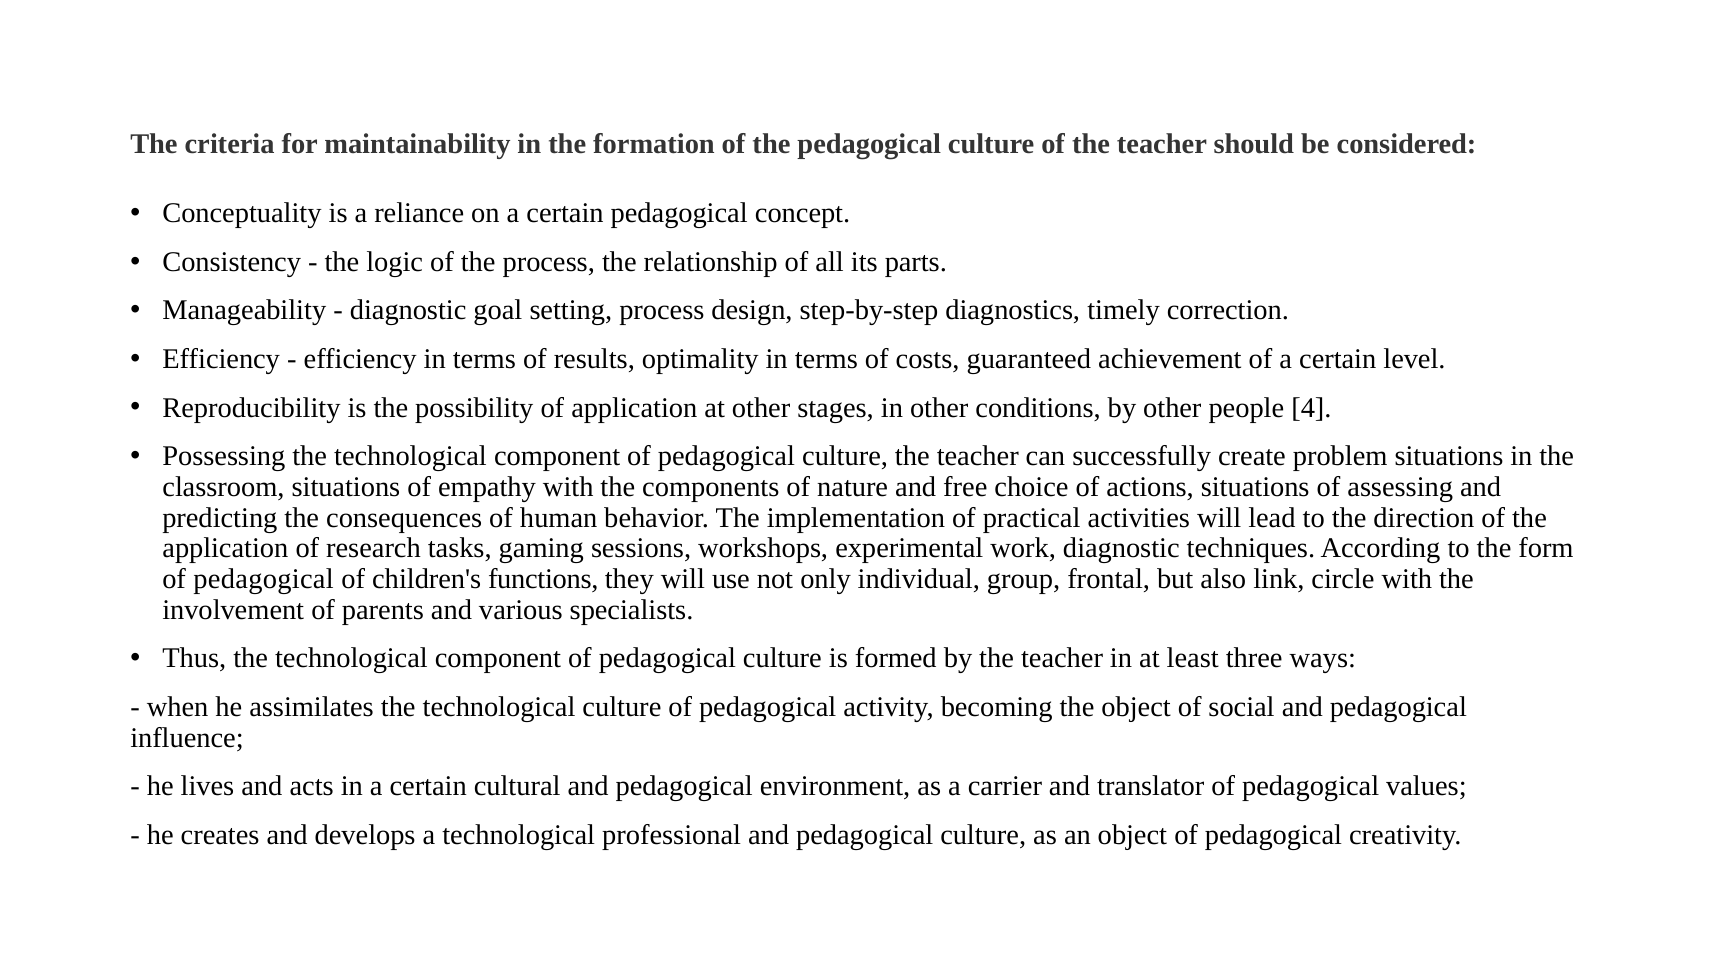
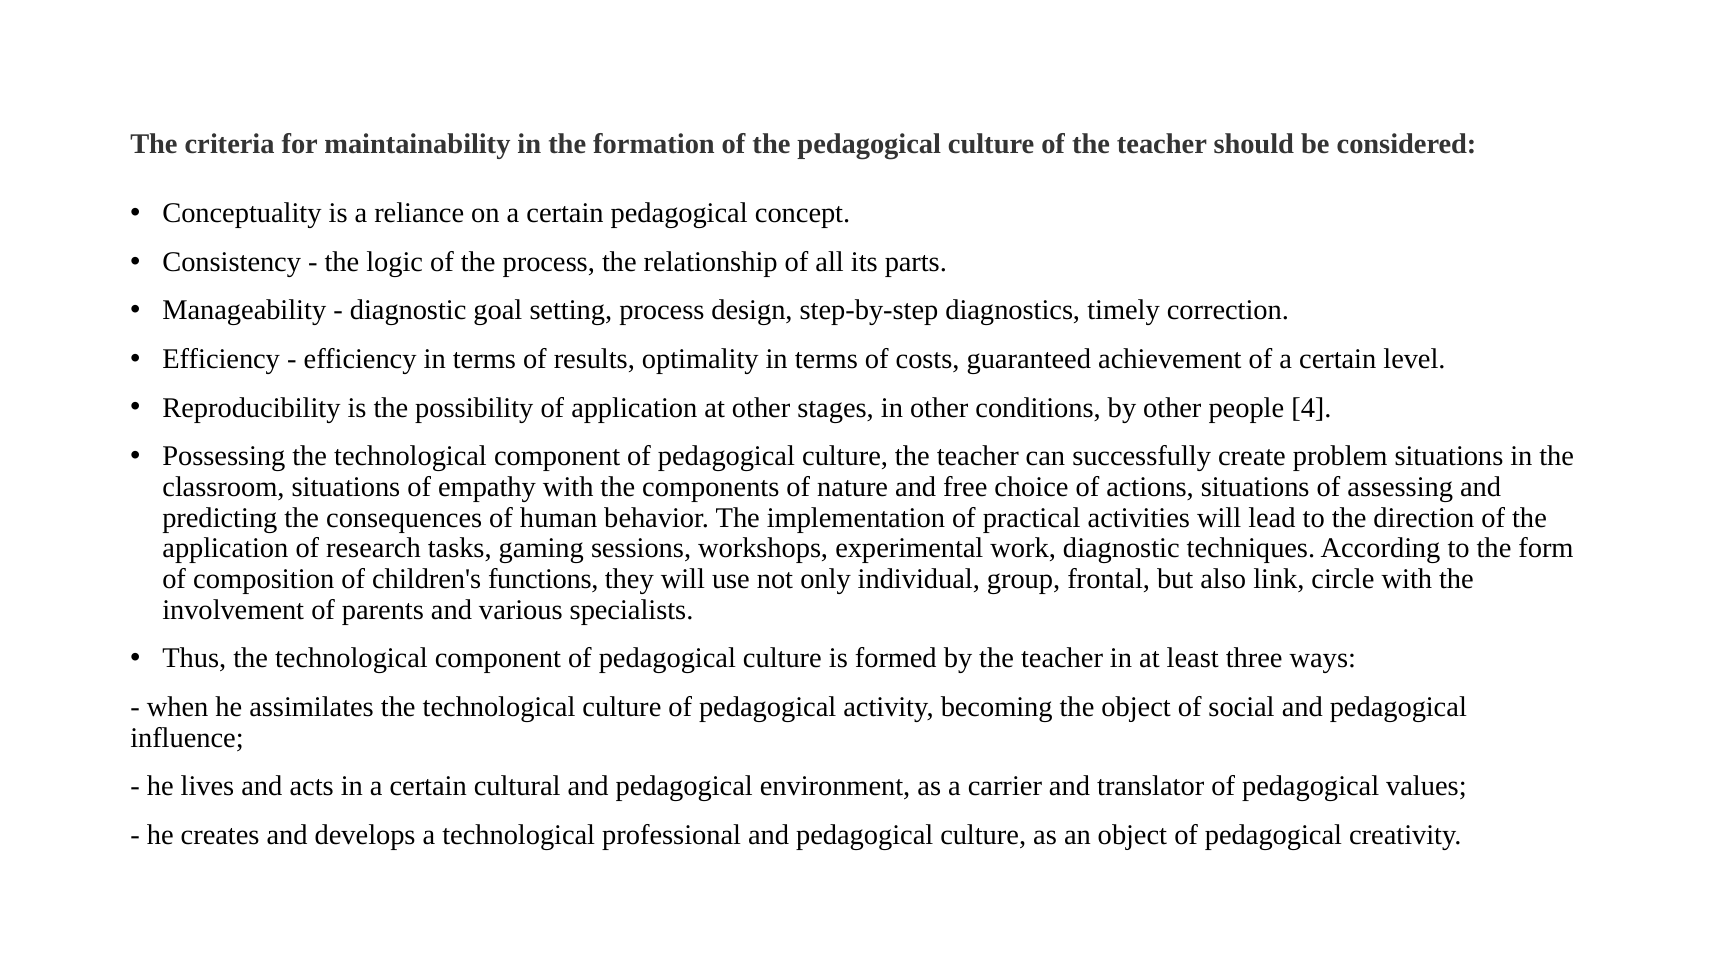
pedagogical: pedagogical -> composition (264, 579)
